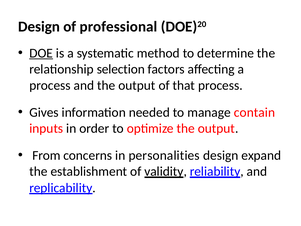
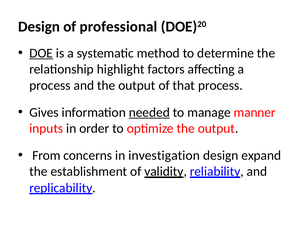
selection: selection -> highlight (121, 69)
needed underline: none -> present (149, 112)
contain: contain -> manner (255, 112)
personalities: personalities -> investigation (164, 155)
